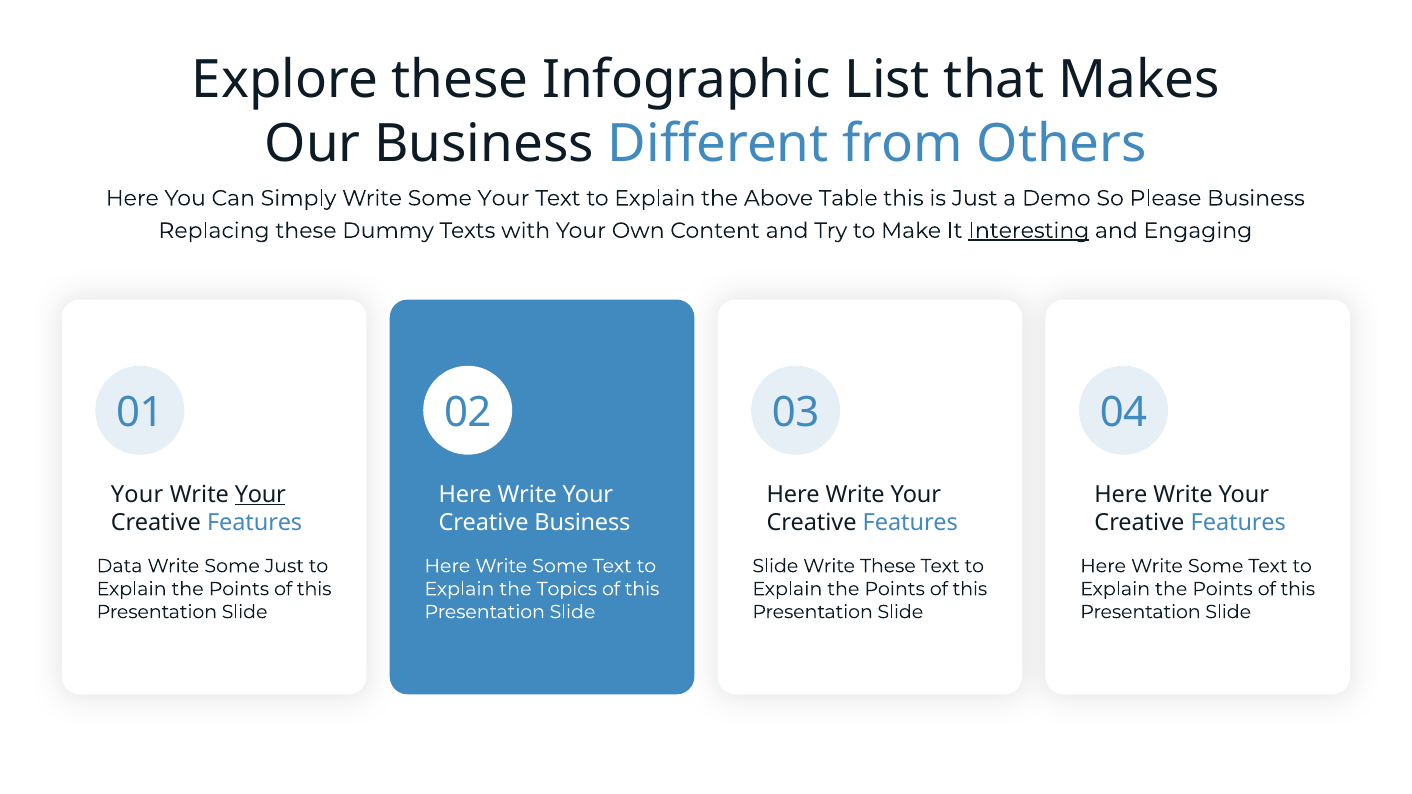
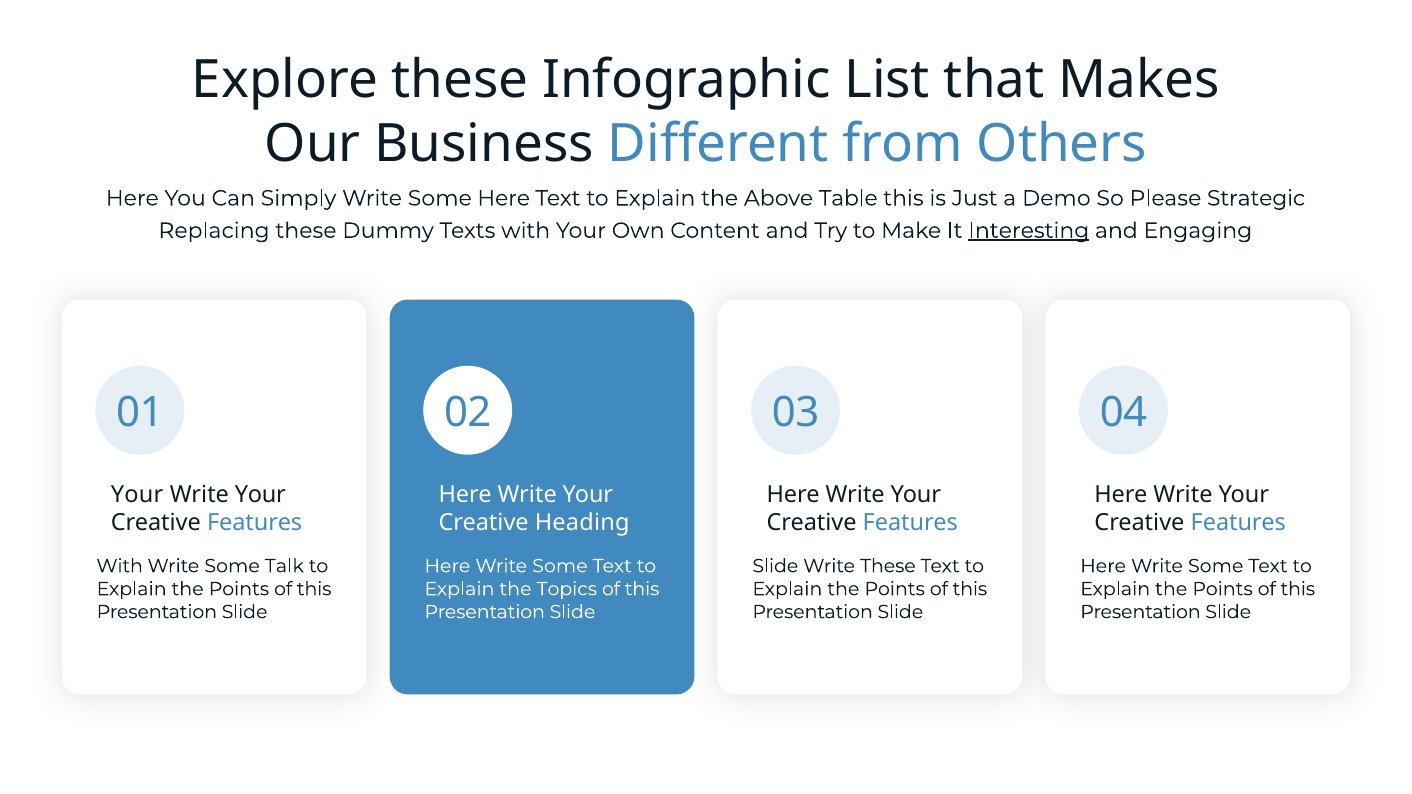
Some Your: Your -> Here (504, 198)
Please Business: Business -> Strategic (1256, 198)
Your underline: present -> none (260, 494)
Creative Business: Business -> Heading (582, 523)
Data: Data -> With (120, 566)
Some Just: Just -> Talk (284, 566)
